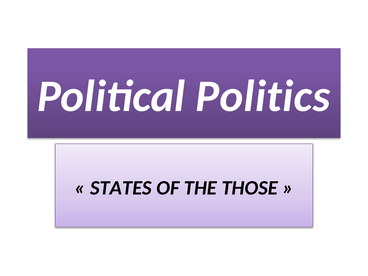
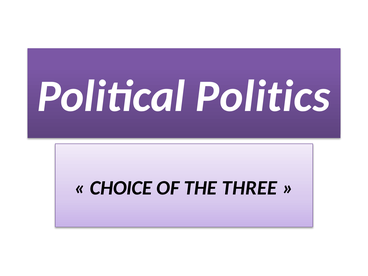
STATES: STATES -> CHOICE (121, 188)
THOSE: THOSE -> THREE (250, 188)
